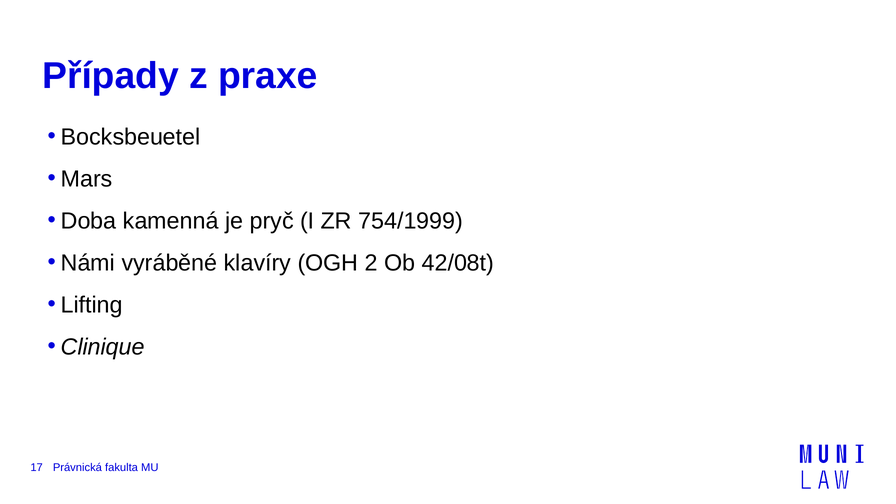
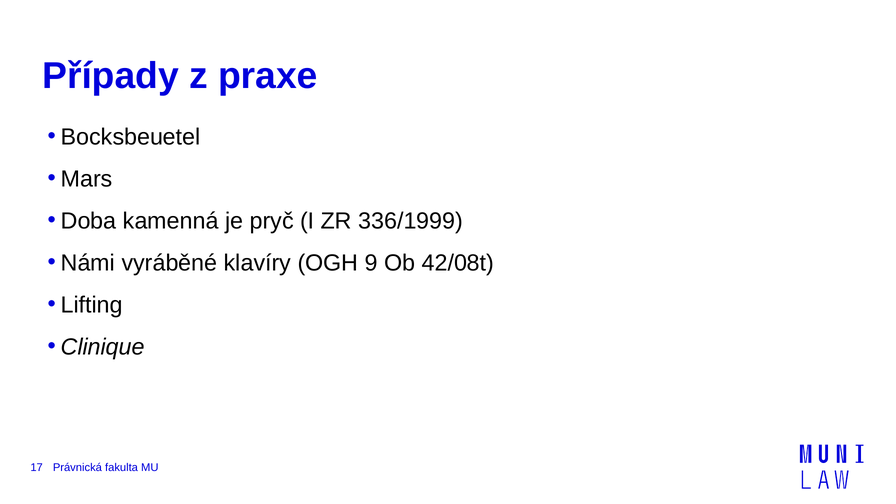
754/1999: 754/1999 -> 336/1999 (411, 221)
2: 2 -> 9 (371, 263)
